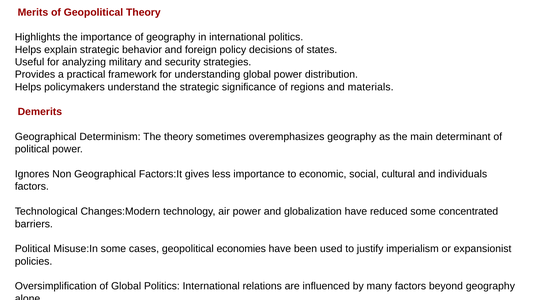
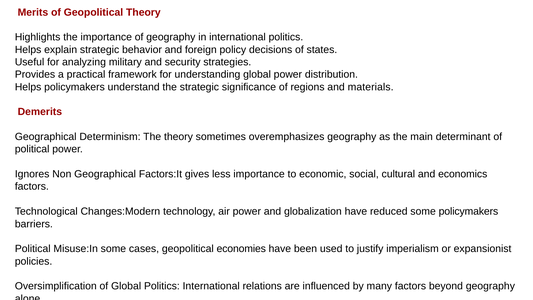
individuals: individuals -> economics (463, 174)
some concentrated: concentrated -> policymakers (468, 211)
